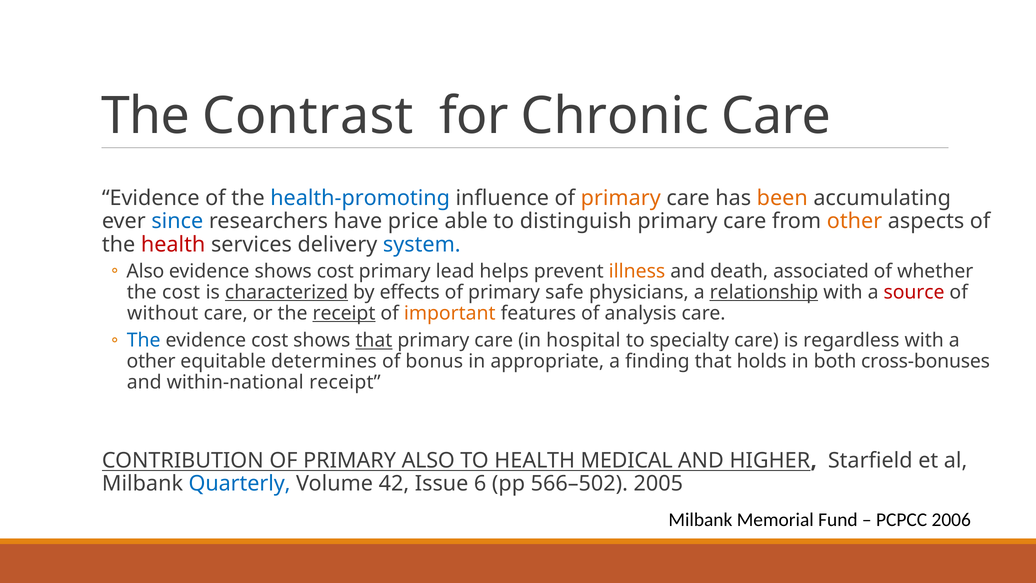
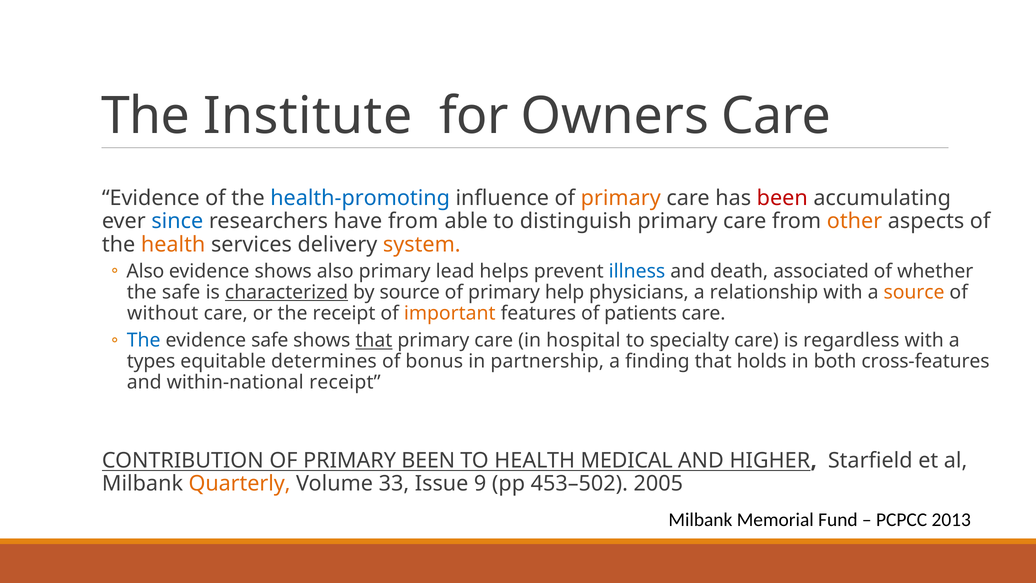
Contrast: Contrast -> Institute (308, 116)
Chronic: Chronic -> Owners (615, 116)
been colour: orange -> red (782, 198)
have price: price -> from (413, 221)
health colour: red -> orange (173, 244)
system colour: blue -> orange (422, 244)
shows cost: cost -> also (335, 271)
illness colour: orange -> blue (637, 271)
the cost: cost -> safe (181, 292)
by effects: effects -> source (410, 292)
safe: safe -> help (565, 292)
relationship underline: present -> none (764, 292)
source colour: red -> orange (914, 292)
receipt underline: present -> none (344, 313)
analysis: analysis -> patients (641, 313)
evidence cost: cost -> safe (270, 340)
other: other -> types (151, 361)
appropriate: appropriate -> partnership (547, 361)
cross-bonuses: cross-bonuses -> cross-features (926, 361)
PRIMARY ALSO: ALSO -> BEEN (428, 460)
Quarterly colour: blue -> orange (240, 484)
42: 42 -> 33 (394, 484)
6: 6 -> 9 (480, 484)
566–502: 566–502 -> 453–502 (579, 484)
2006: 2006 -> 2013 (951, 520)
